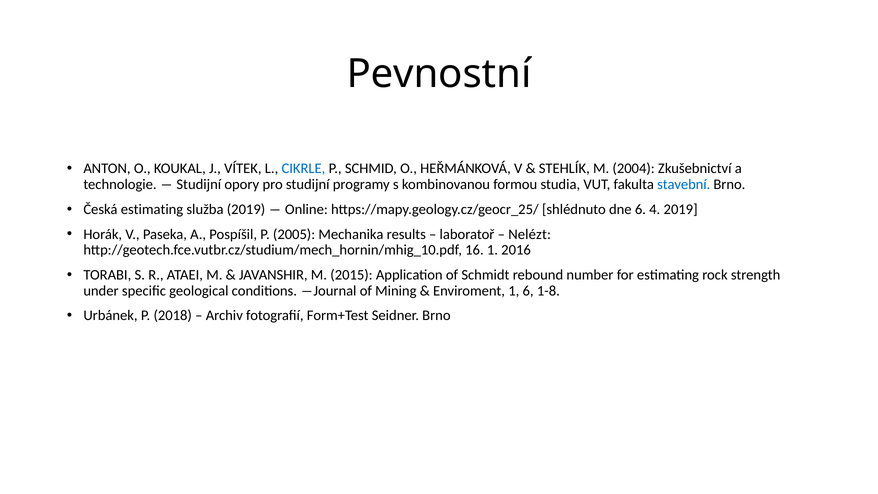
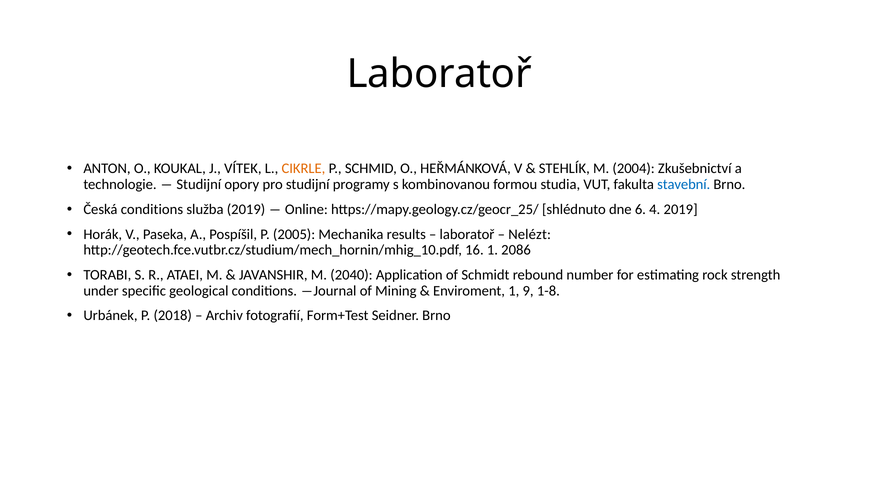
Pevnostní: Pevnostní -> Laboratoř (439, 74)
CIKRLE colour: blue -> orange (303, 169)
Česká estimating: estimating -> conditions (152, 209)
2016: 2016 -> 2086 (516, 250)
2015: 2015 -> 2040 (351, 275)
1 6: 6 -> 9 (528, 291)
